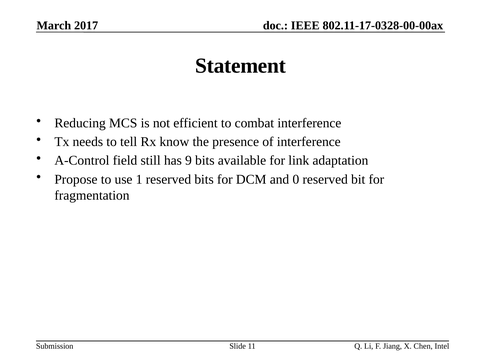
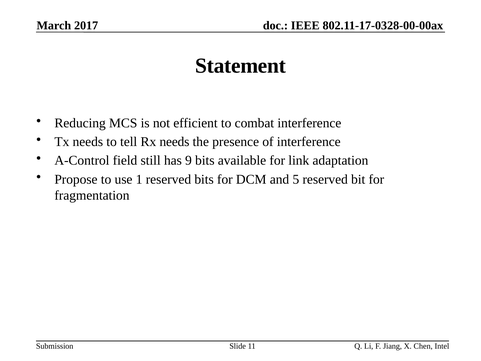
Rx know: know -> needs (174, 142)
0: 0 -> 5 (296, 179)
